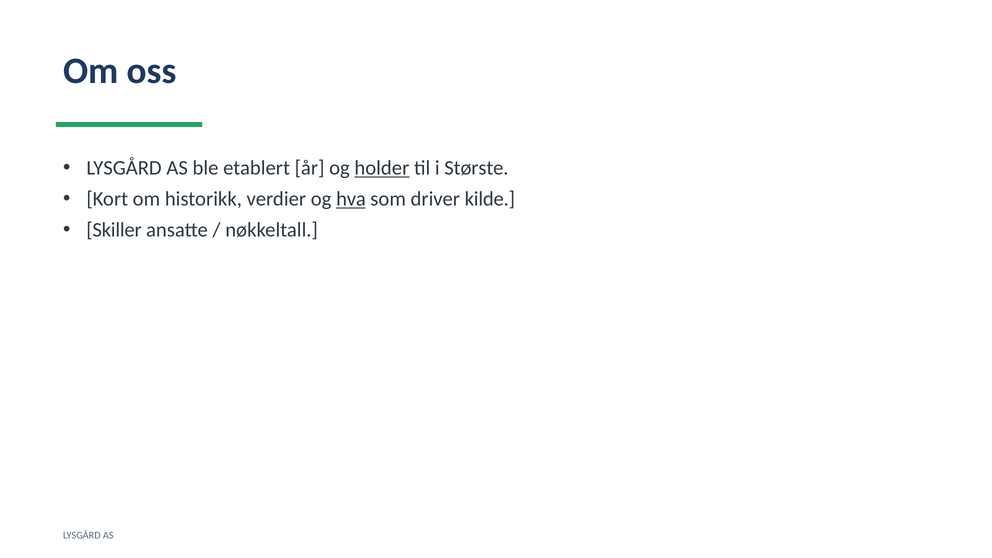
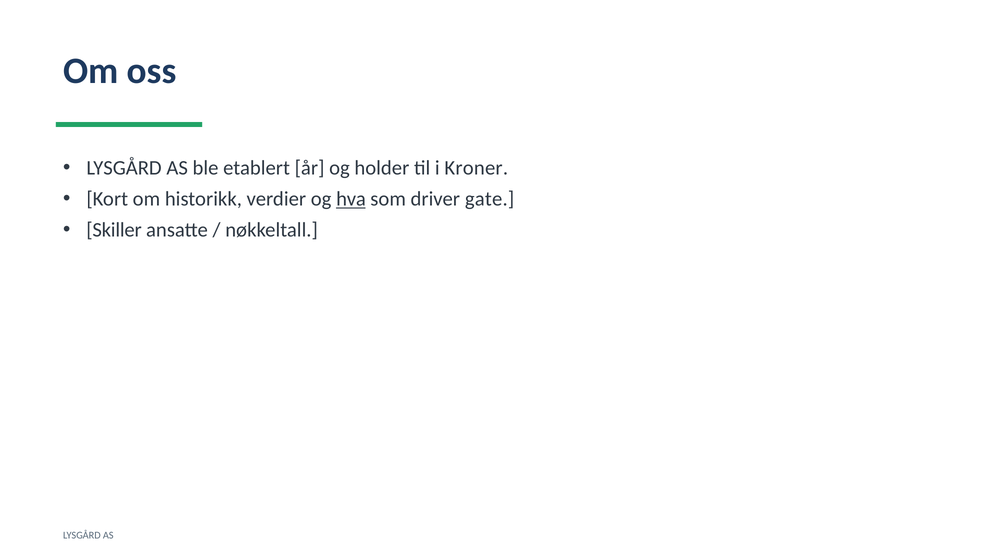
holder underline: present -> none (382, 168)
Største: Største -> Kroner (476, 168)
kilde: kilde -> gate (490, 199)
